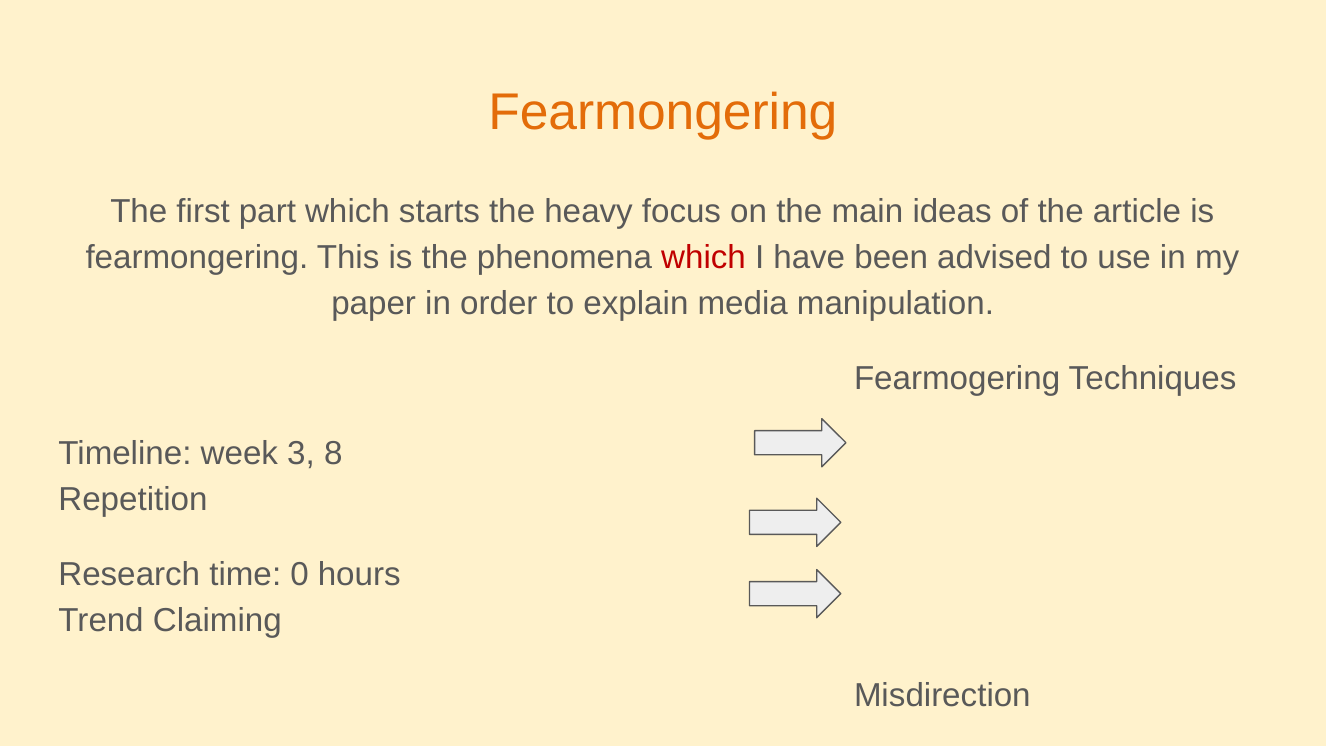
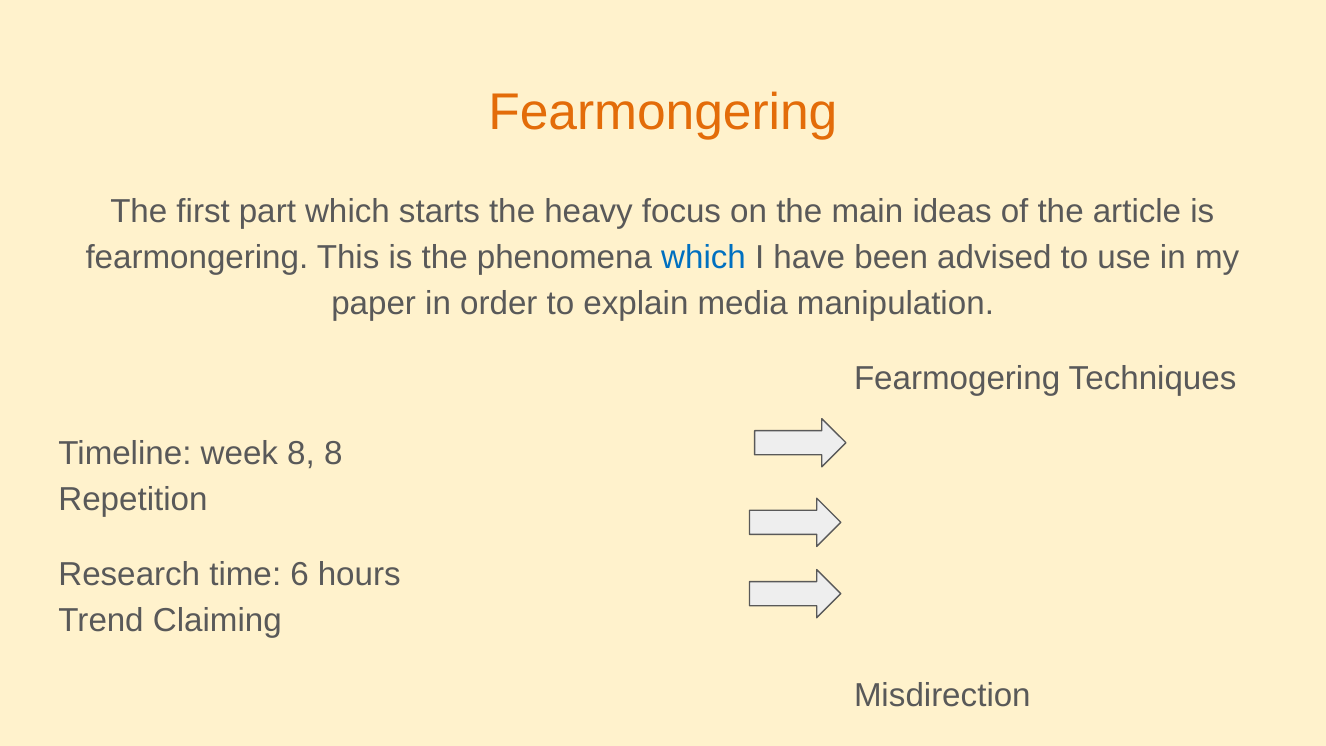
which colour: red -> blue (704, 257)
week 3: 3 -> 8 (301, 453)
0: 0 -> 6 (300, 574)
